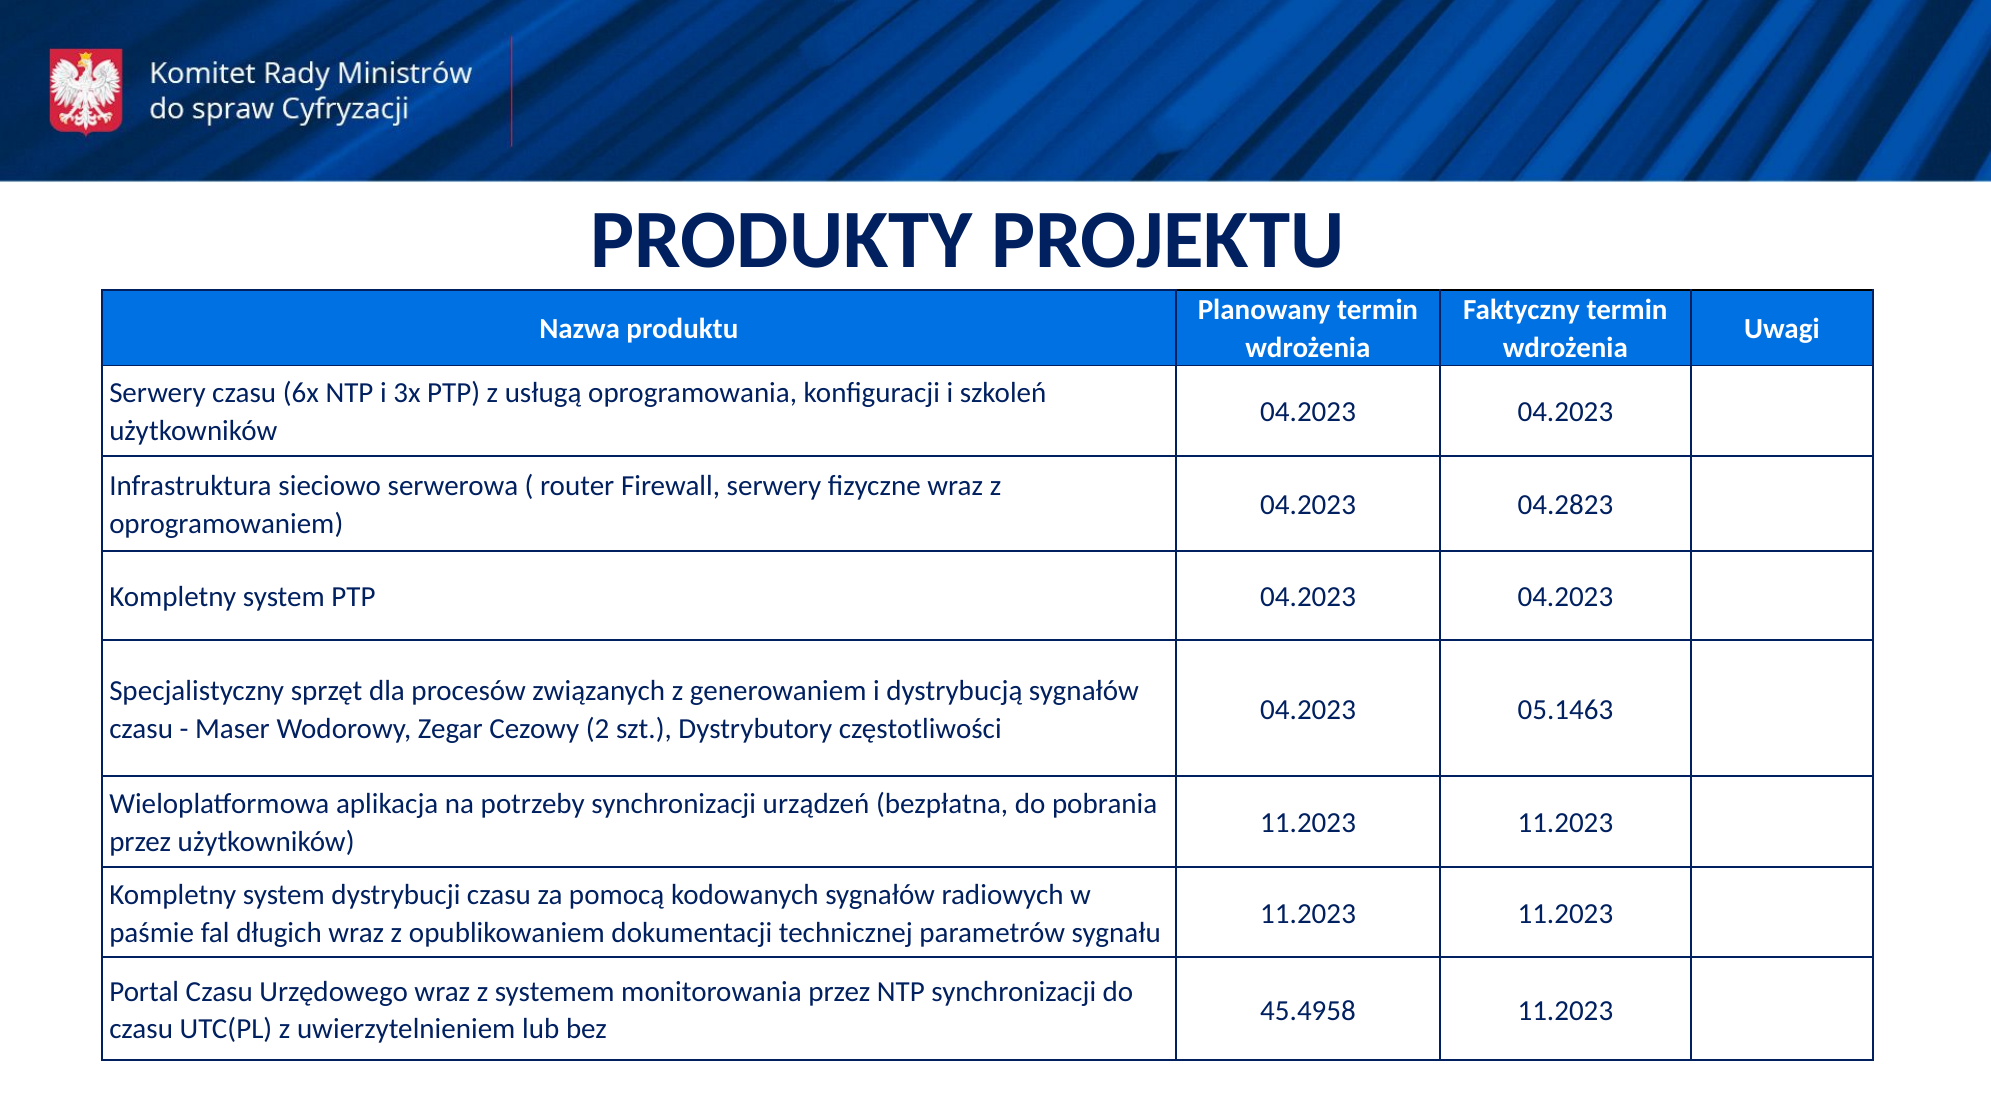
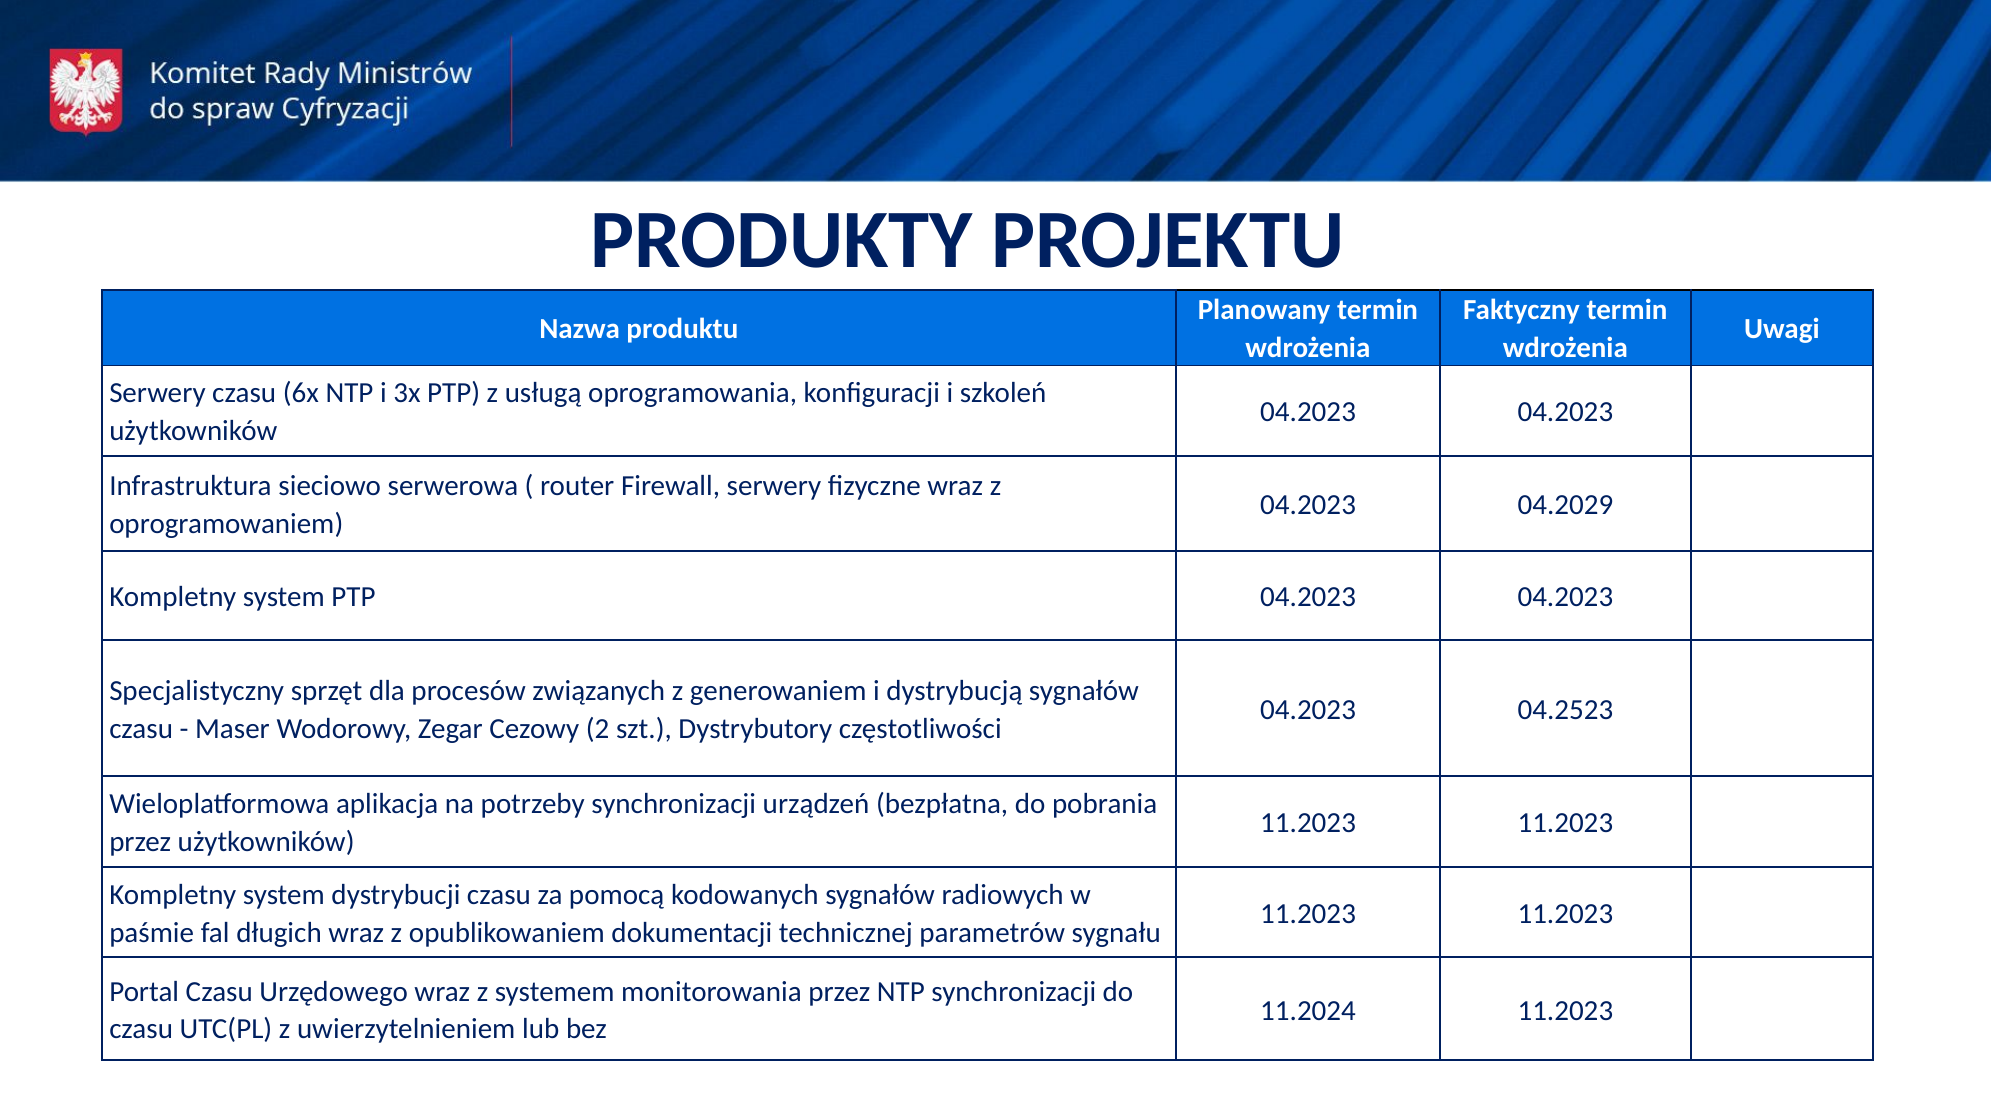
04.2823: 04.2823 -> 04.2029 (1565, 505)
05.1463: 05.1463 -> 04.2523 (1565, 710)
45.4958: 45.4958 -> 11.2024 (1308, 1010)
